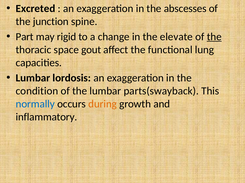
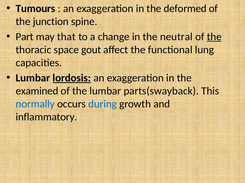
Excreted: Excreted -> Tumours (36, 9)
abscesses: abscesses -> deformed (185, 9)
rigid: rigid -> that (66, 37)
elevate: elevate -> neutral (176, 37)
lordosis underline: none -> present (72, 78)
condition: condition -> examined (37, 91)
during colour: orange -> blue (103, 104)
